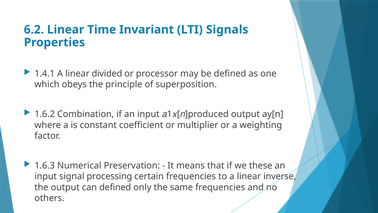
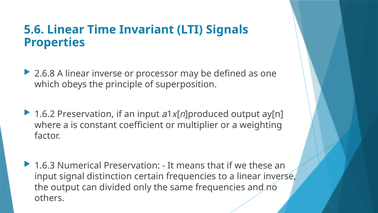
6.2: 6.2 -> 5.6 (34, 30)
1.4.1: 1.4.1 -> 2.6.8 (45, 73)
divided: divided -> inverse (107, 73)
1.6.2 Combination: Combination -> Preservation (86, 114)
processing: processing -> distinction (109, 176)
can defined: defined -> divided (115, 187)
